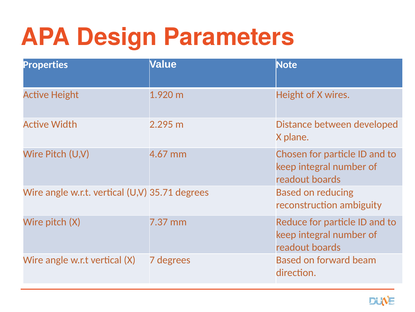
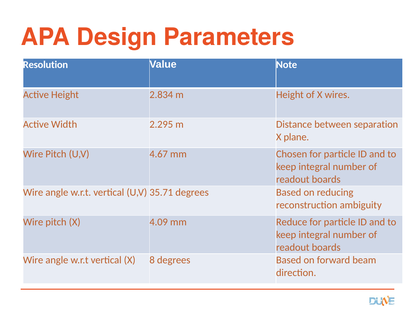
Properties: Properties -> Resolution (45, 65)
1.920: 1.920 -> 2.834 (161, 94)
developed: developed -> separation (376, 124)
7.37: 7.37 -> 4.09 (159, 222)
7: 7 -> 8 (152, 260)
